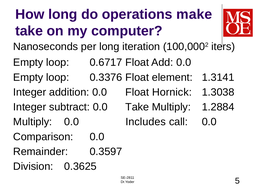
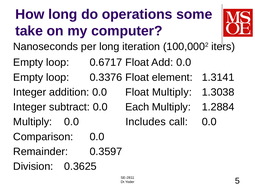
make: make -> some (194, 14)
Float Hornick: Hornick -> Multiply (172, 92)
Take: Take -> Each (137, 107)
